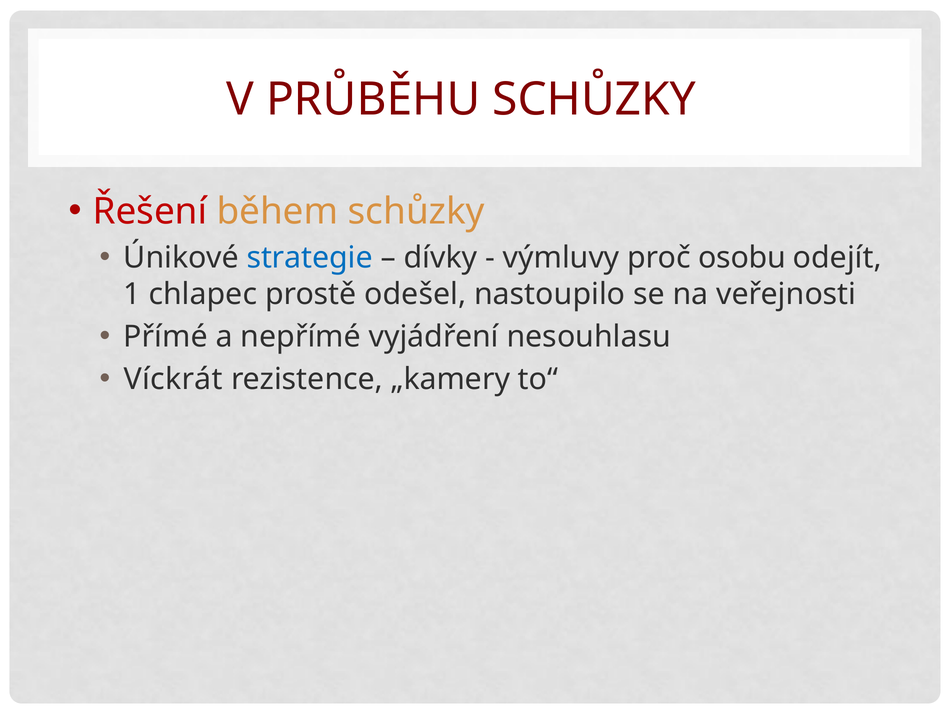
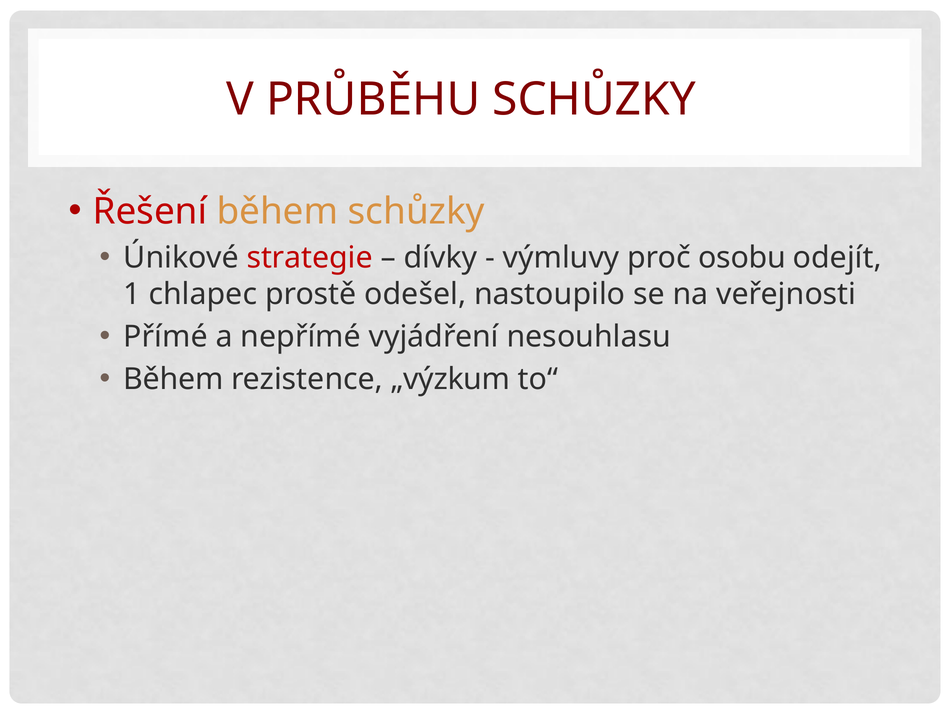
strategie colour: blue -> red (310, 258)
Víckrát: Víckrát -> Během (173, 379)
„kamery: „kamery -> „výzkum (451, 379)
